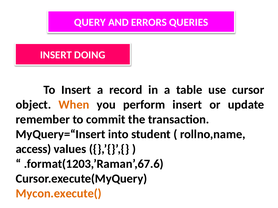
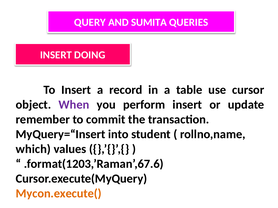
ERRORS: ERRORS -> SUMITA (149, 22)
When colour: orange -> purple (74, 105)
access: access -> which (33, 149)
